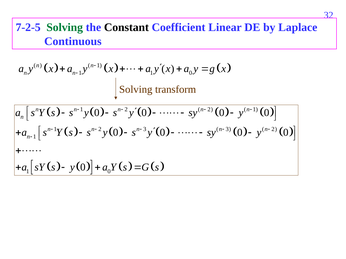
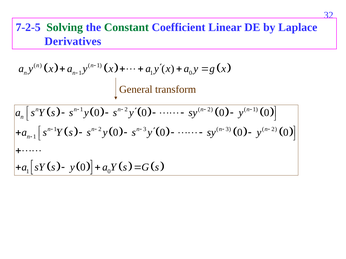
Constant colour: black -> green (126, 27)
Continuous: Continuous -> Derivatives (73, 41)
Solving: Solving -> General (136, 89)
